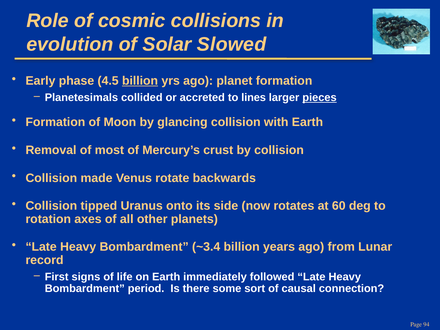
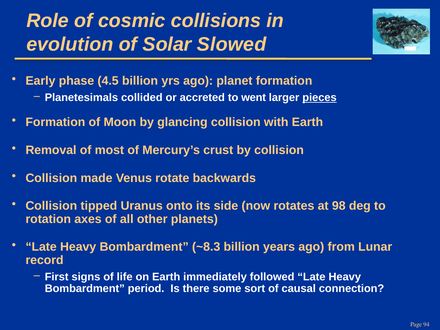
billion underline: present -> none (140, 81)
lines: lines -> went (254, 98)
60: 60 -> 98 (339, 206)
~3.4: ~3.4 -> ~8.3 (206, 247)
